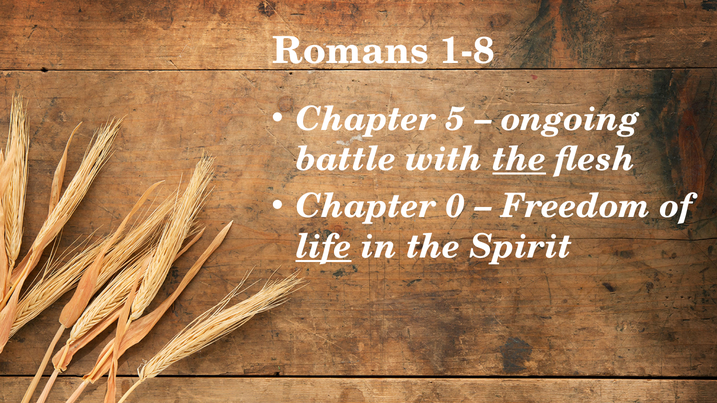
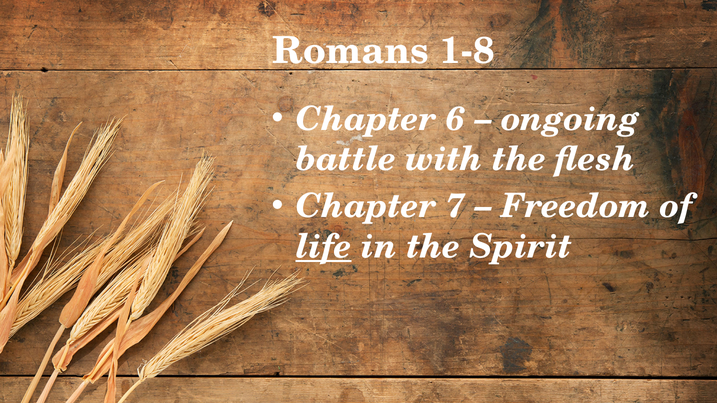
5: 5 -> 6 (455, 119)
the underline: present -> none (519, 159)
0: 0 -> 7 (455, 206)
